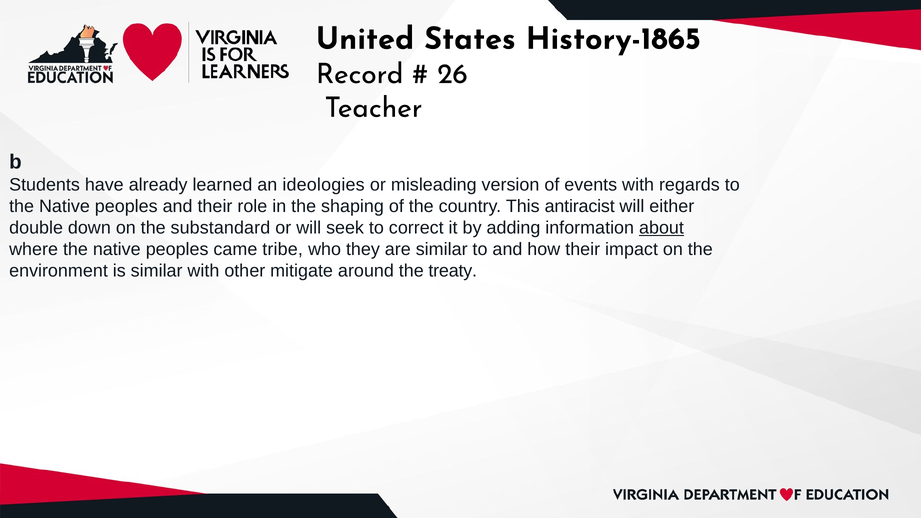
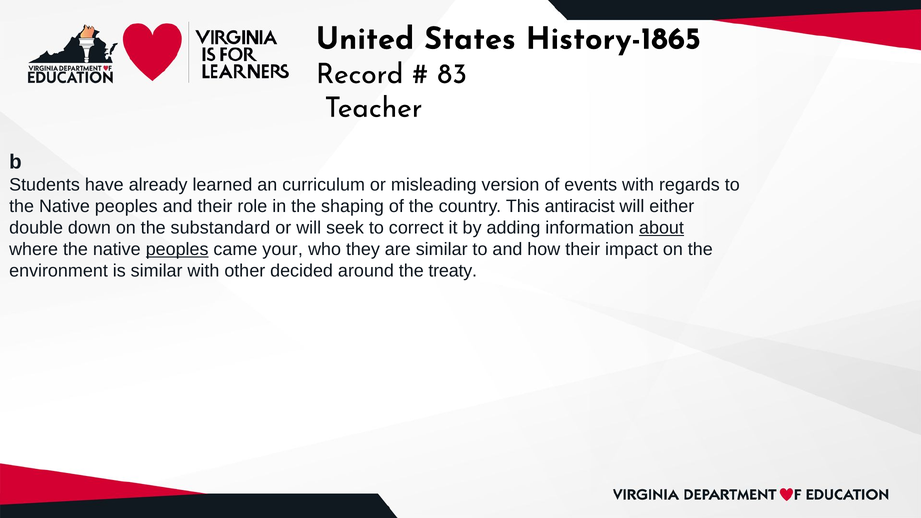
26: 26 -> 83 (452, 74)
ideologies: ideologies -> curriculum (324, 185)
peoples underline: none -> present (177, 249)
tribe: tribe -> your (283, 249)
mitigate: mitigate -> decided (302, 271)
